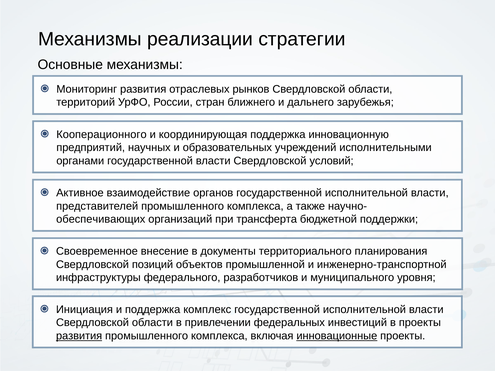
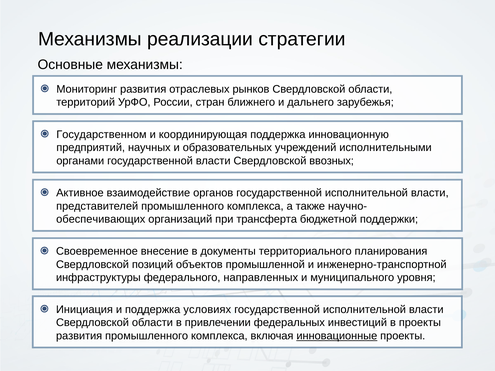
Кооперационного: Кооперационного -> Государственном (101, 134)
условий: условий -> ввозных (332, 161)
разработчиков: разработчиков -> направленных (261, 278)
комплекс: комплекс -> условиях (207, 310)
развития underline: present -> none (79, 336)
